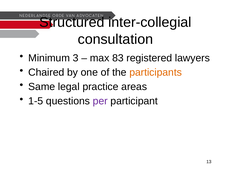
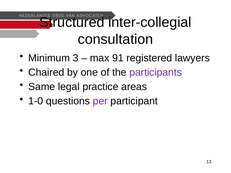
83: 83 -> 91 (118, 58)
participants colour: orange -> purple (156, 72)
1-5: 1-5 -> 1-0 (36, 101)
